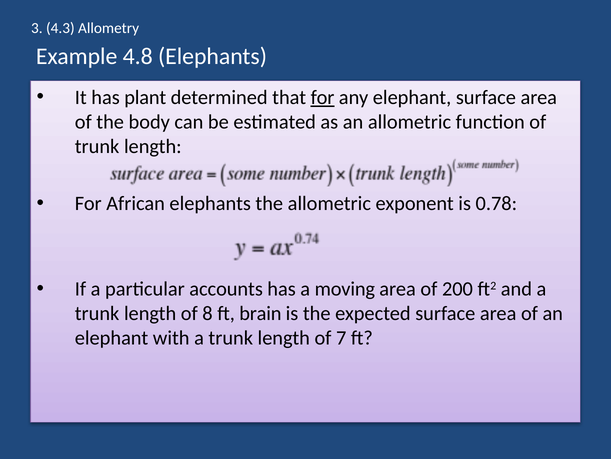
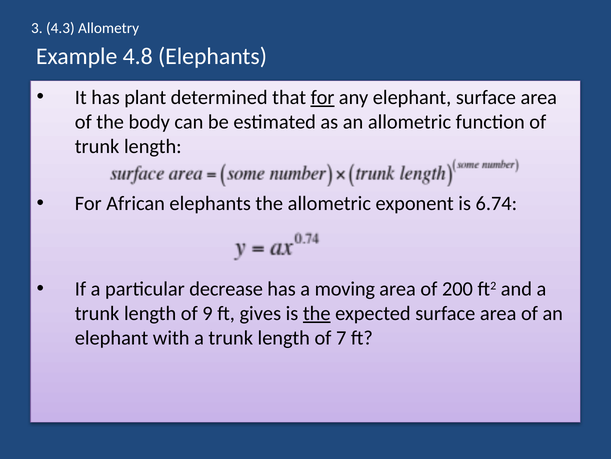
0.78: 0.78 -> 6.74 (496, 203)
accounts: accounts -> decrease (226, 289)
8: 8 -> 9 (207, 313)
brain: brain -> gives (260, 313)
the underline: none -> present (317, 313)
